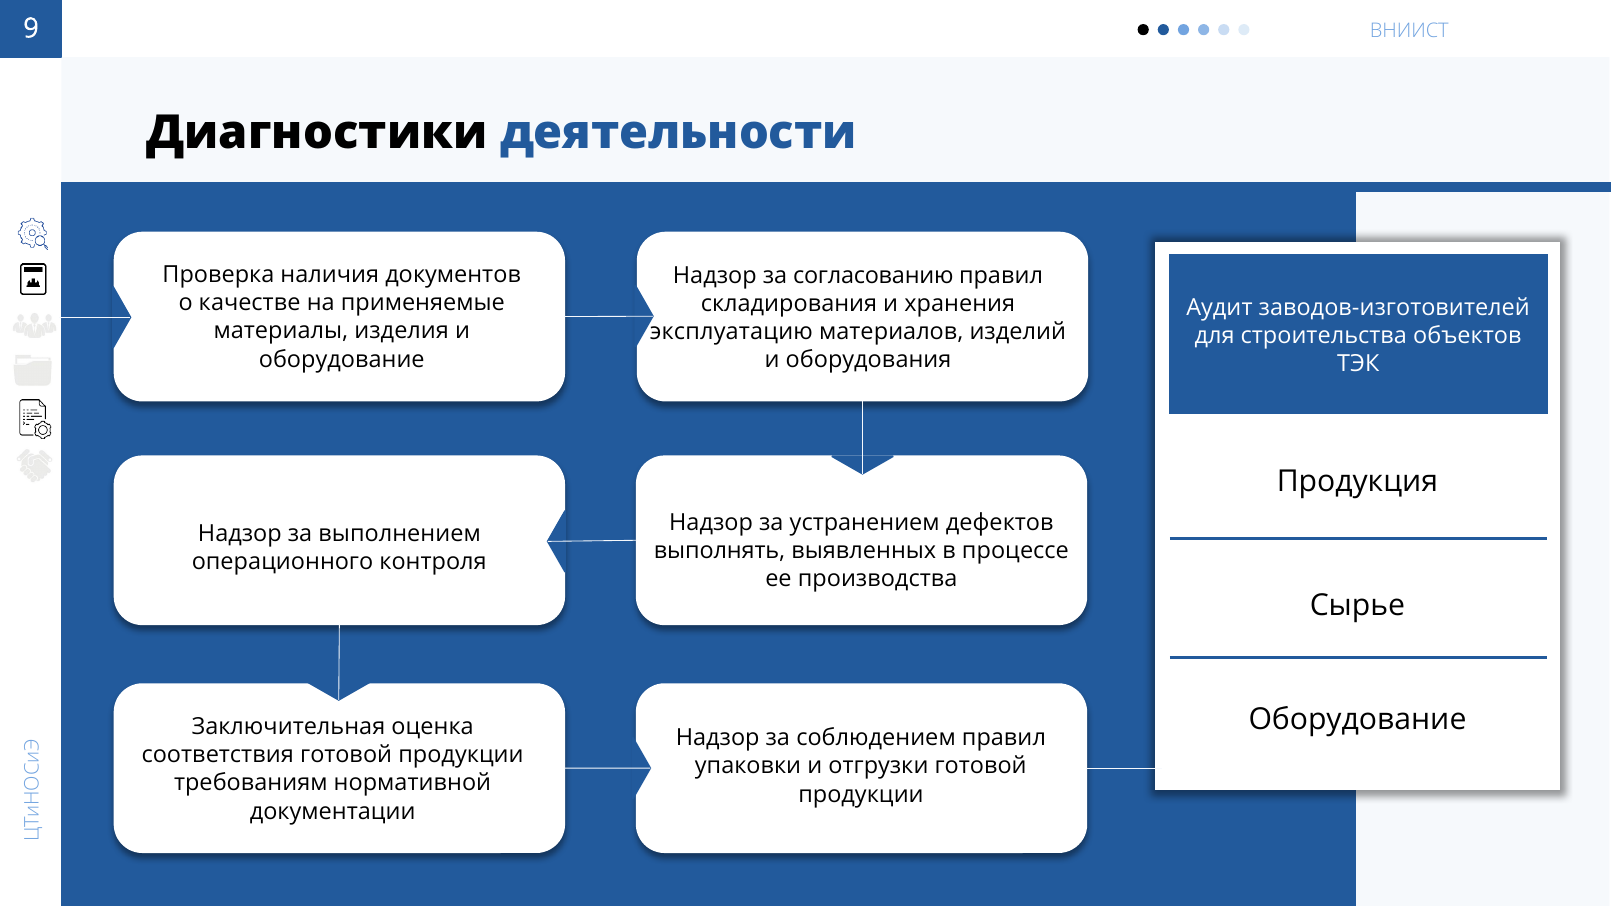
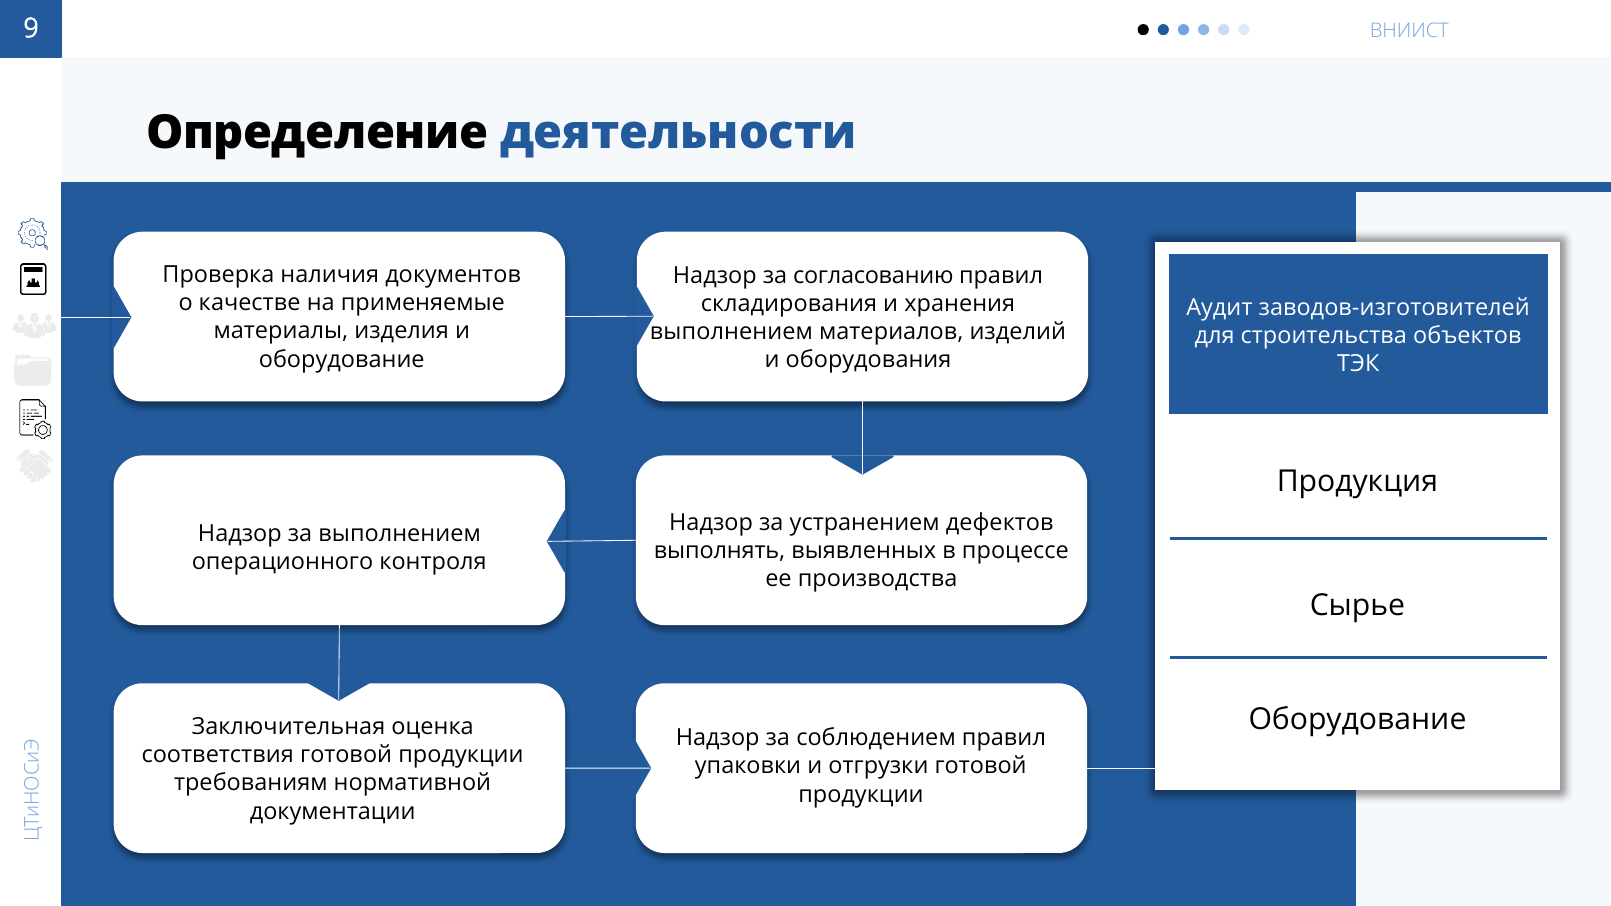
Диагностики: Диагностики -> Определение (317, 133)
эксплуатацию: эксплуатацию -> выполнением (731, 332)
